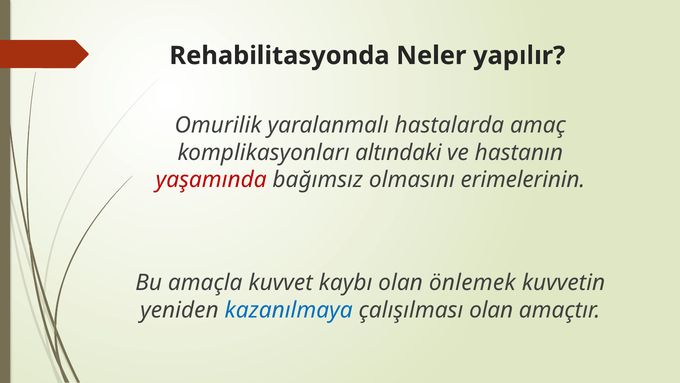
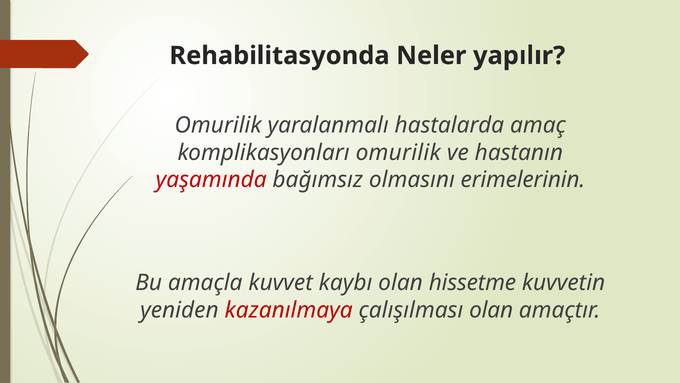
komplikasyonları altındaki: altındaki -> omurilik (398, 152)
önlemek: önlemek -> hissetme (472, 282)
kazanılmaya colour: blue -> red (289, 310)
